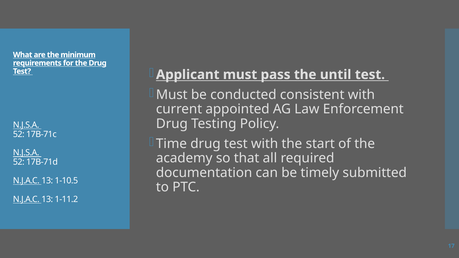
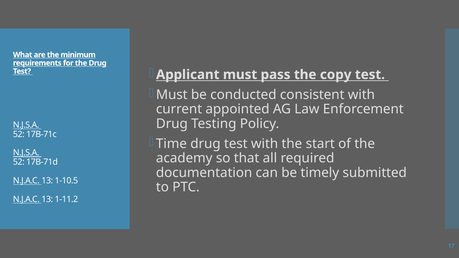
until: until -> copy (336, 75)
